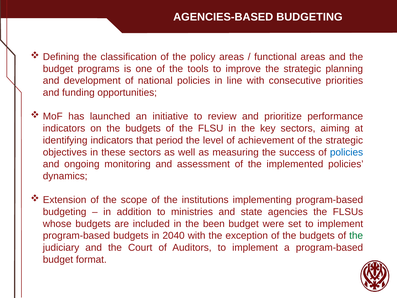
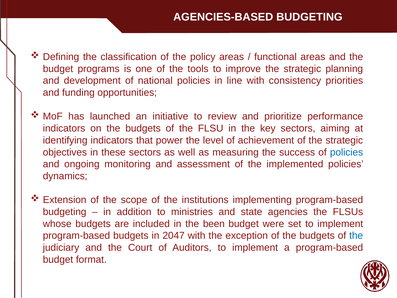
consecutive: consecutive -> consistency (295, 81)
period: period -> power (169, 140)
2040: 2040 -> 2047 (174, 235)
the colour: green -> blue (356, 235)
